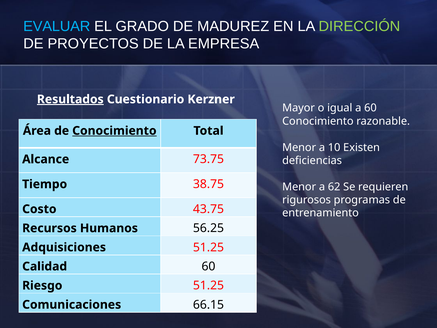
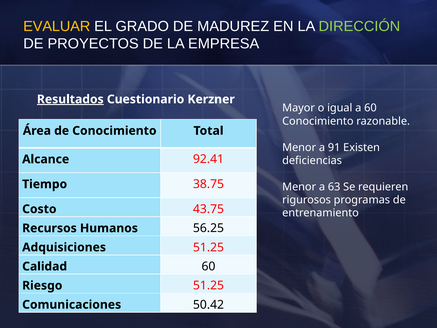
EVALUAR colour: light blue -> yellow (57, 26)
Conocimiento underline: present -> none (114, 131)
10: 10 -> 91 (334, 147)
73.75: 73.75 -> 92.41 (208, 159)
62: 62 -> 63 (334, 187)
66.15: 66.15 -> 50.42 (208, 304)
